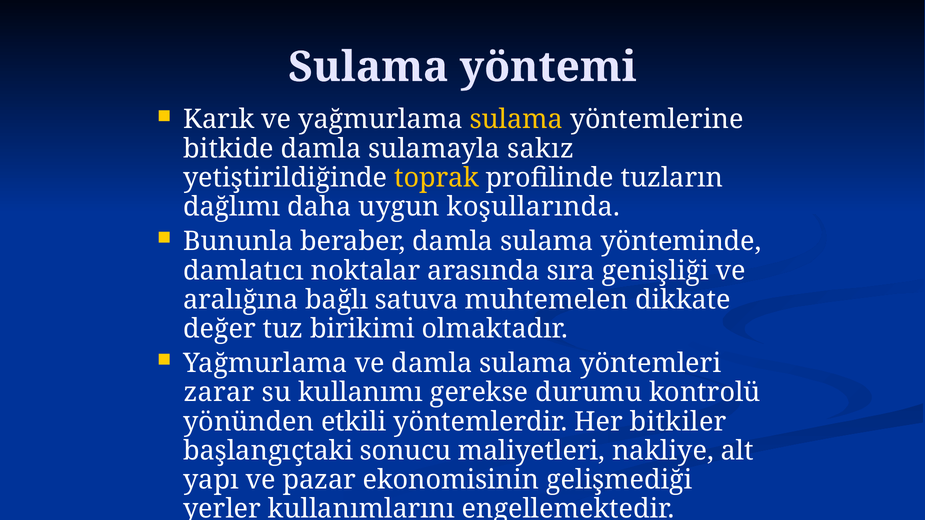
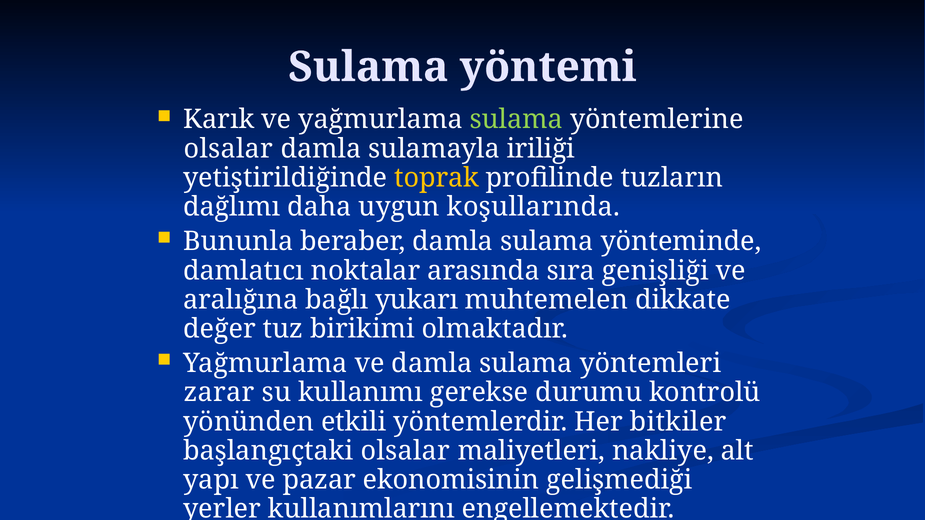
sulama colour: yellow -> light green (516, 120)
bitkide: bitkide -> olsalar (228, 149)
sakız: sakız -> iriliği (541, 149)
satuva: satuva -> yukarı (417, 300)
başlangıçtaki sonucu: sonucu -> olsalar (405, 451)
